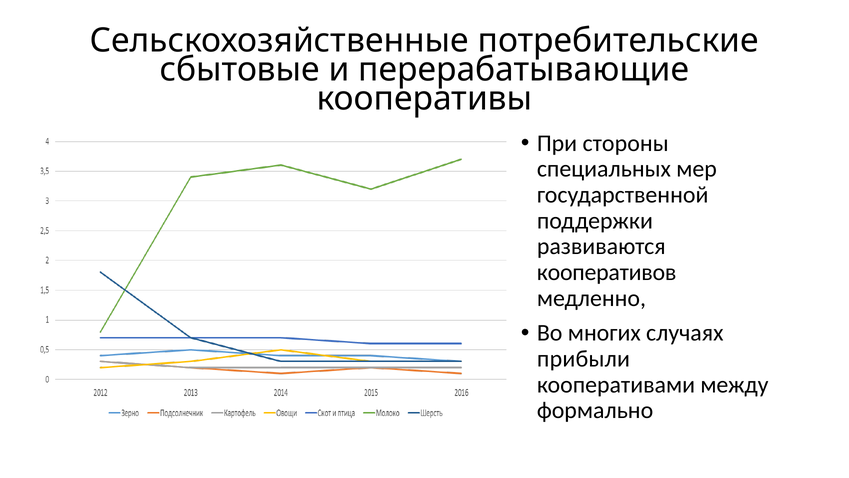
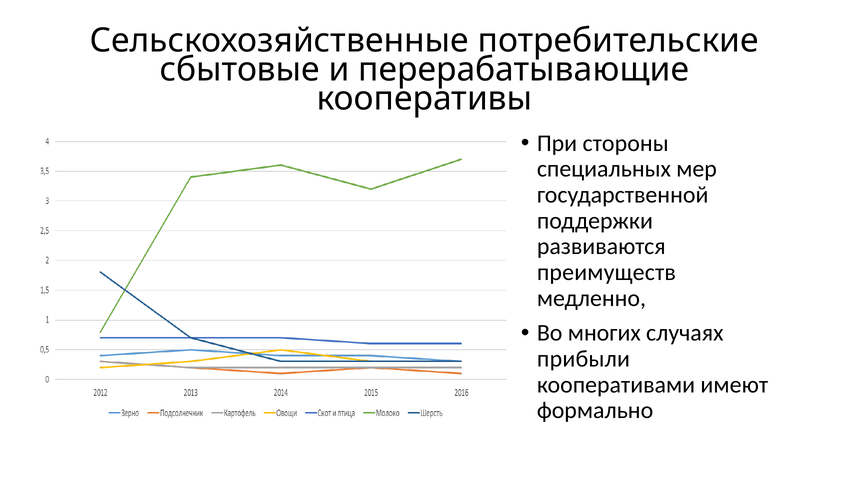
кооперативов: кооперативов -> преимуществ (606, 272)
между: между -> имеют (734, 384)
